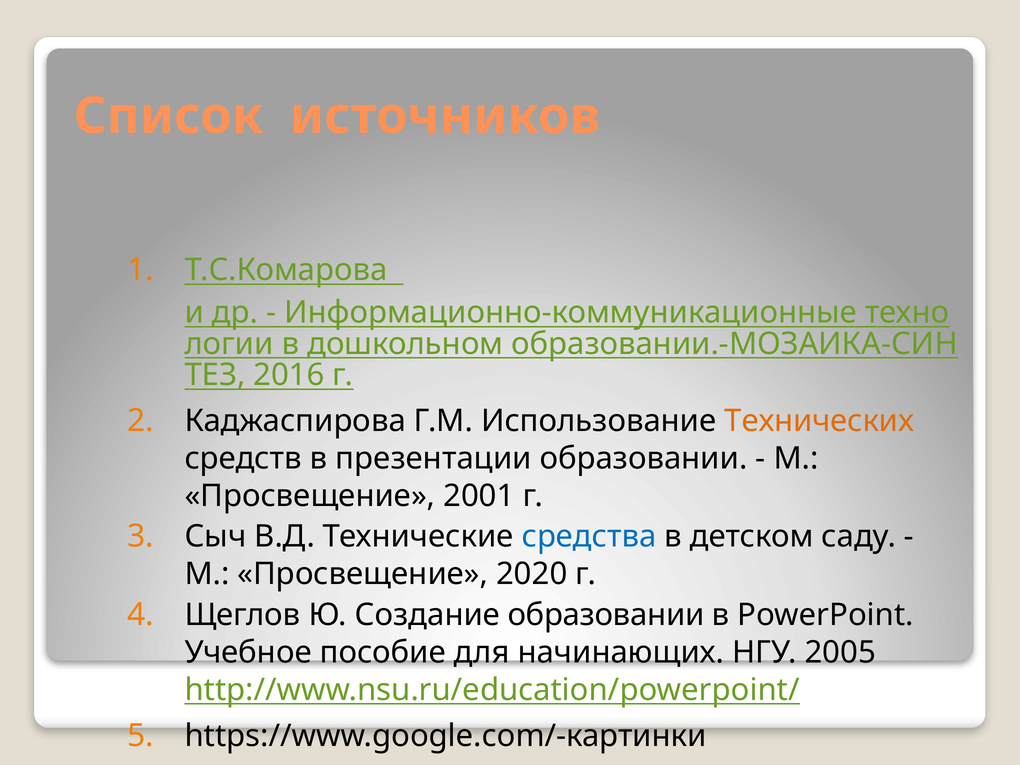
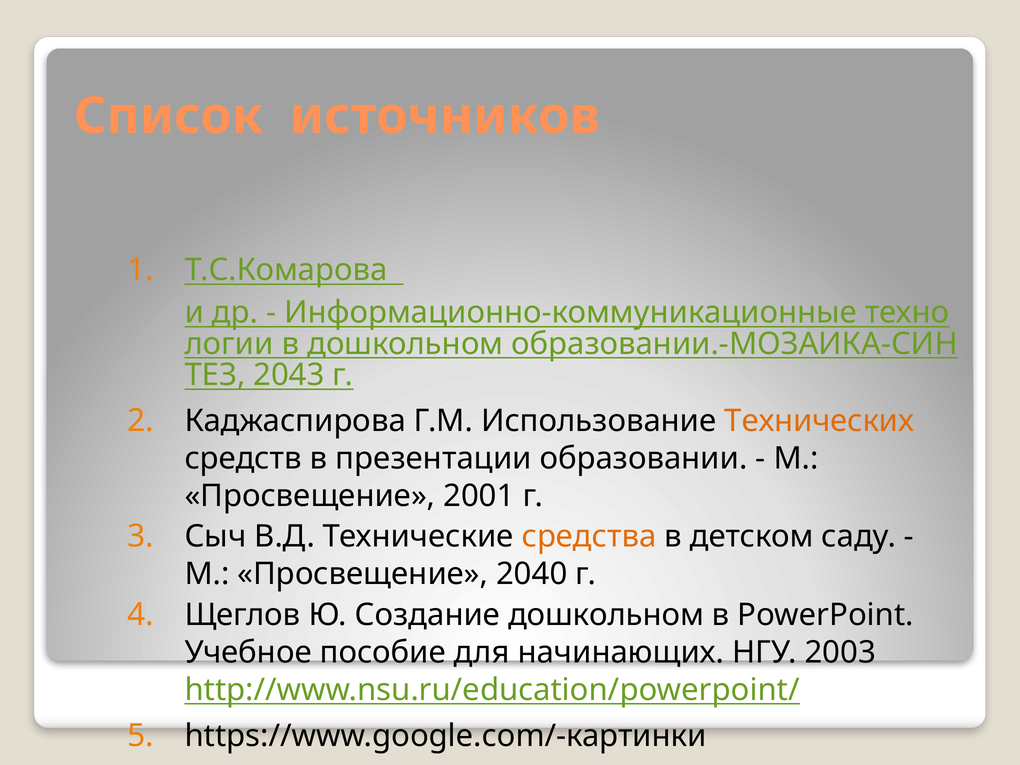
2016: 2016 -> 2043 (289, 375)
средства colour: blue -> orange (589, 537)
2020: 2020 -> 2040 (532, 574)
Создание образовании: образовании -> дошкольном (606, 615)
2005: 2005 -> 2003 (840, 652)
